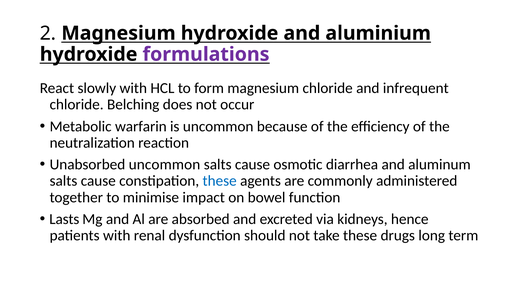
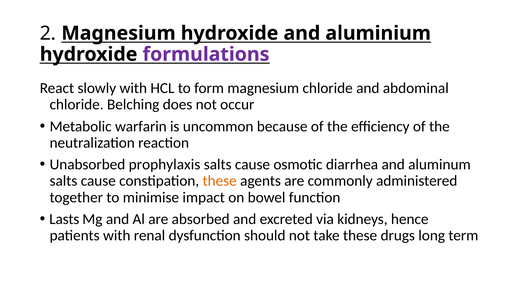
infrequent: infrequent -> abdominal (416, 88)
Unabsorbed uncommon: uncommon -> prophylaxis (164, 165)
these colour: blue -> orange (220, 181)
